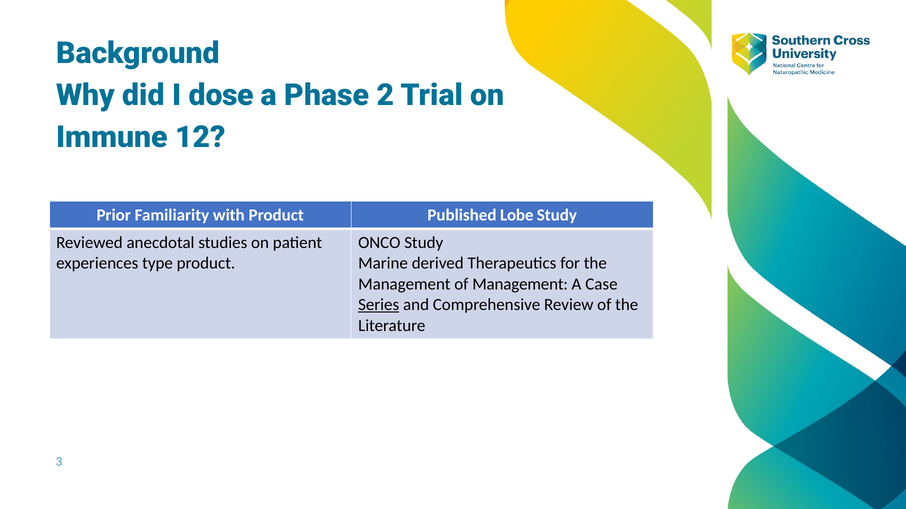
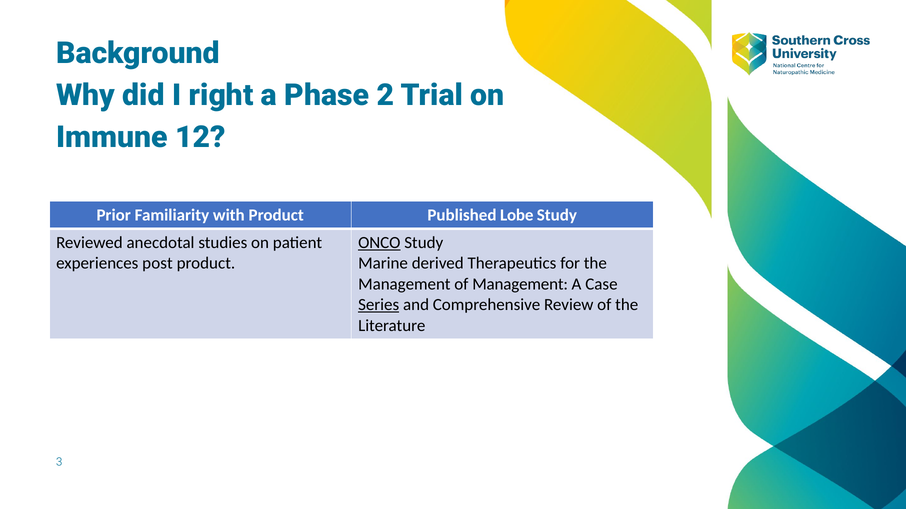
dose: dose -> right (221, 95)
ONCO underline: none -> present (379, 243)
type: type -> post (157, 264)
